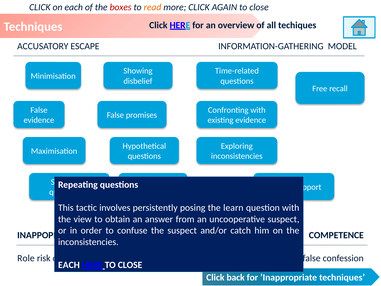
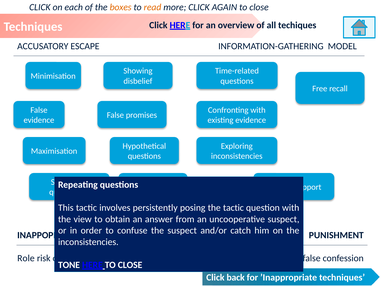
boxes colour: red -> orange (121, 7)
the learn: learn -> tactic (233, 208)
COMPETENCE: COMPETENCE -> PUNISHMENT (336, 235)
EACH: EACH -> TONE (69, 265)
